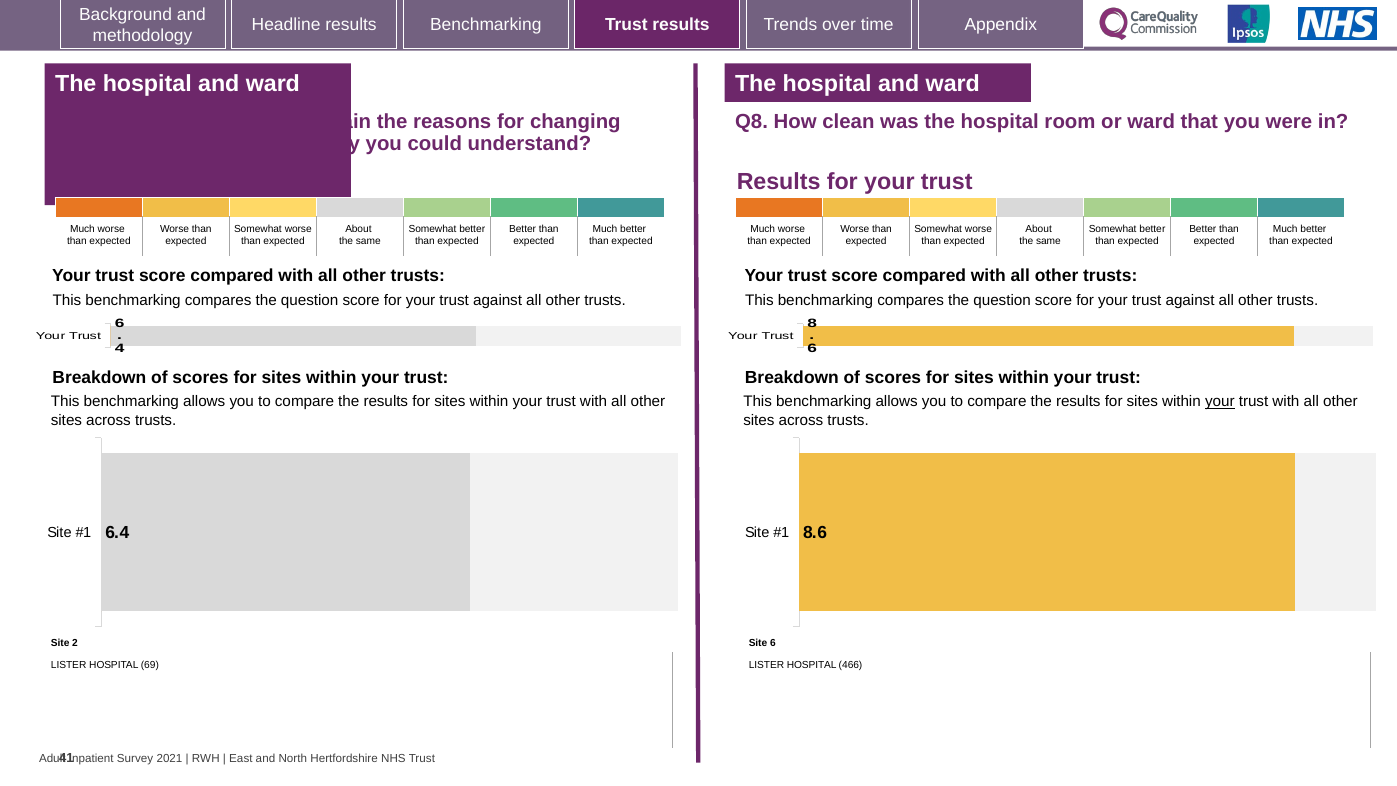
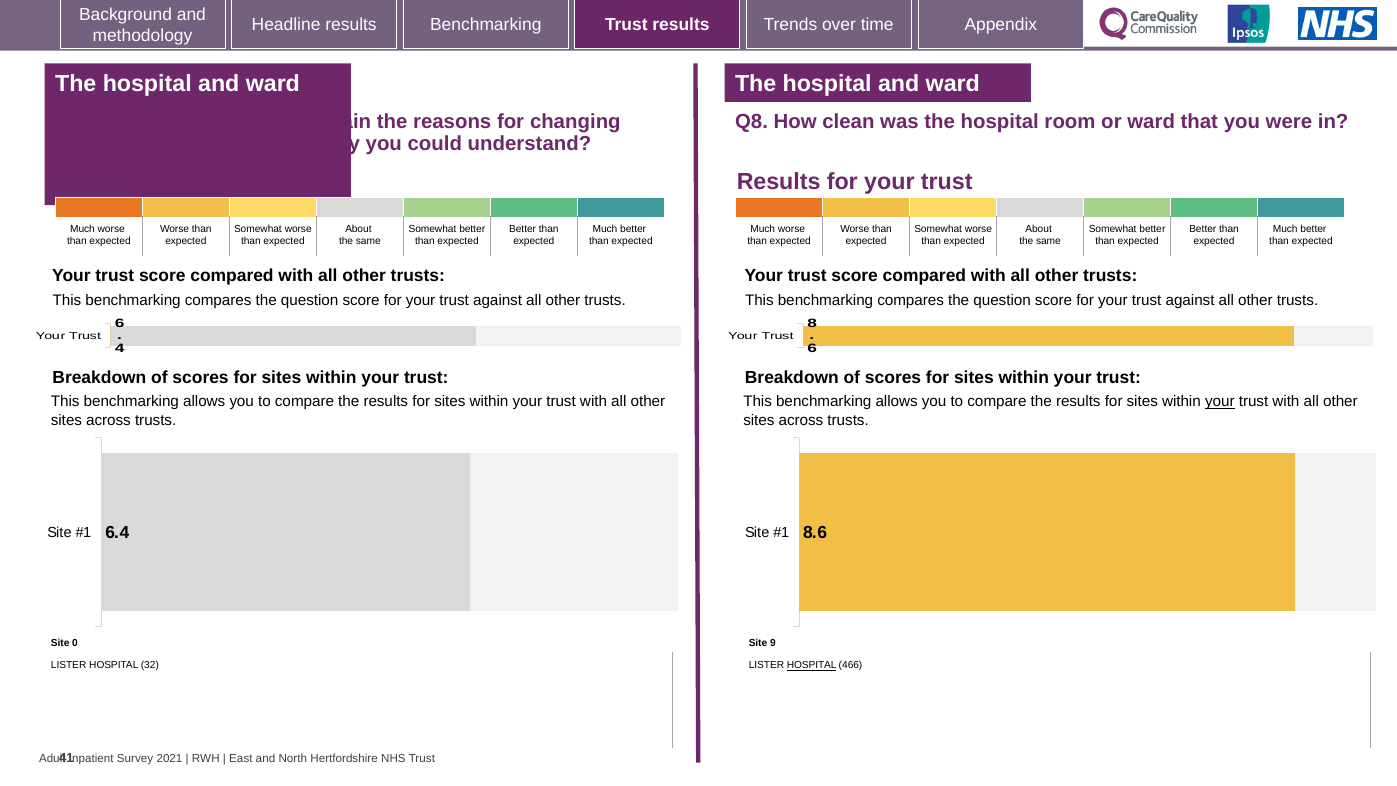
2: 2 -> 0 (75, 643)
Site 6: 6 -> 9 (773, 643)
69: 69 -> 32 (150, 665)
HOSPITAL underline: none -> present (812, 665)
